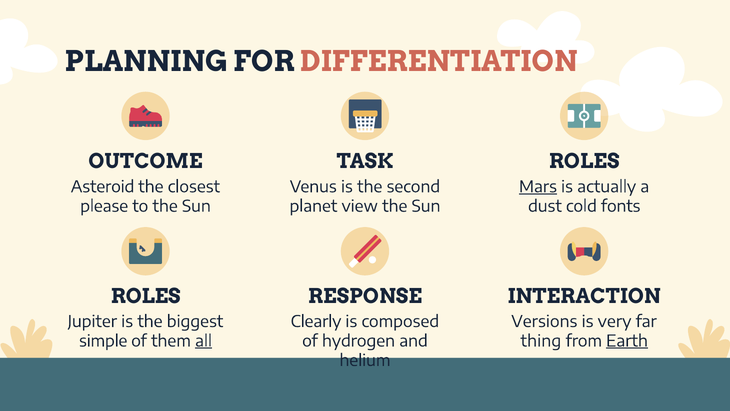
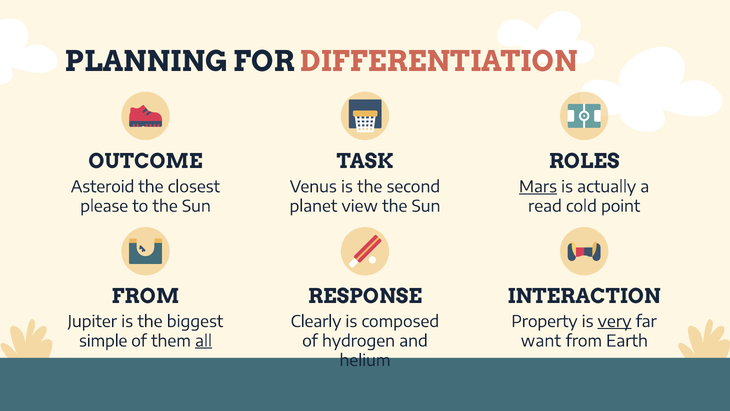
dust: dust -> read (545, 206)
fonts: fonts -> point (621, 206)
ROLES: ROLES -> FROM (145, 296)
Versions: Versions -> Property (544, 321)
very underline: none -> present (615, 321)
thing: thing -> want (541, 341)
Earth underline: present -> none (627, 341)
